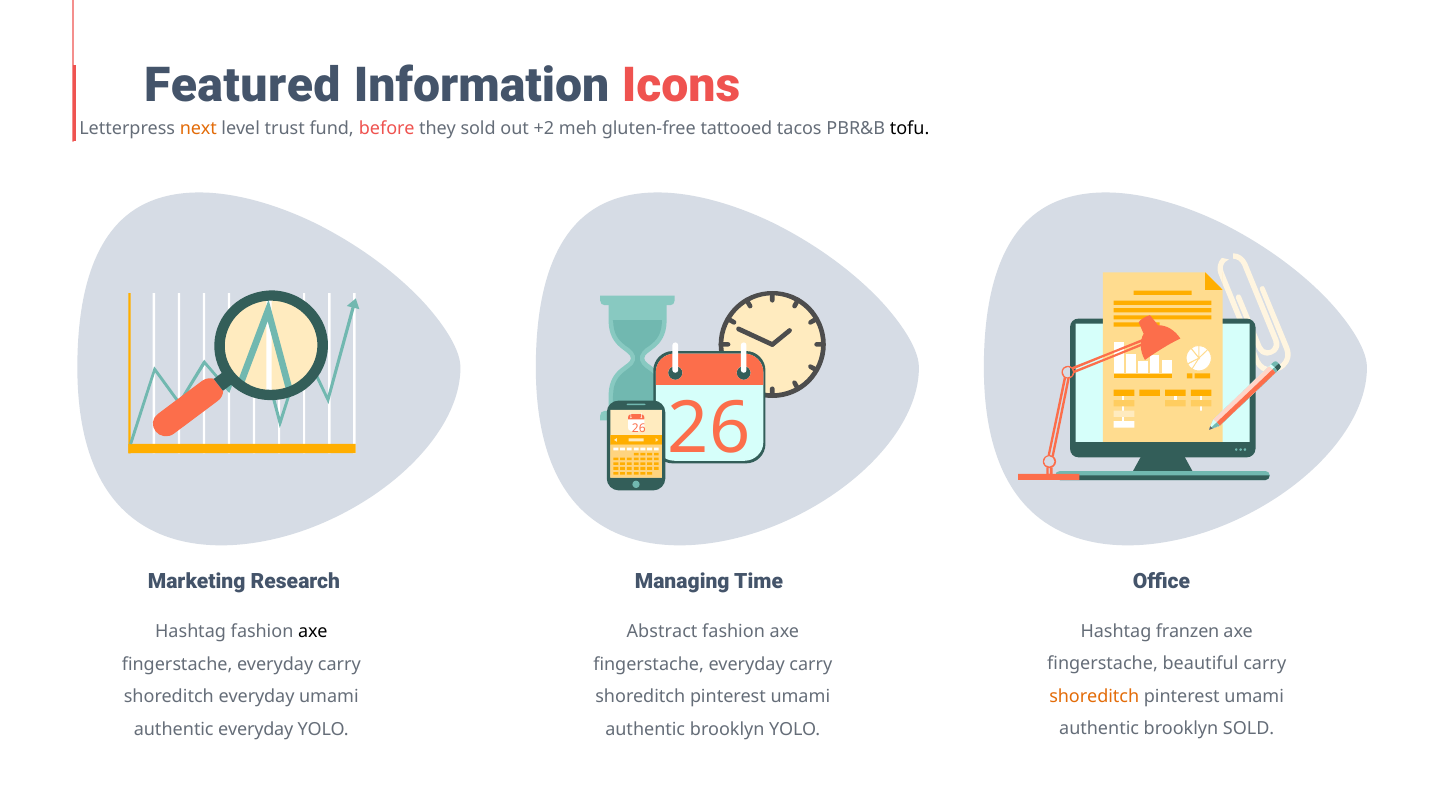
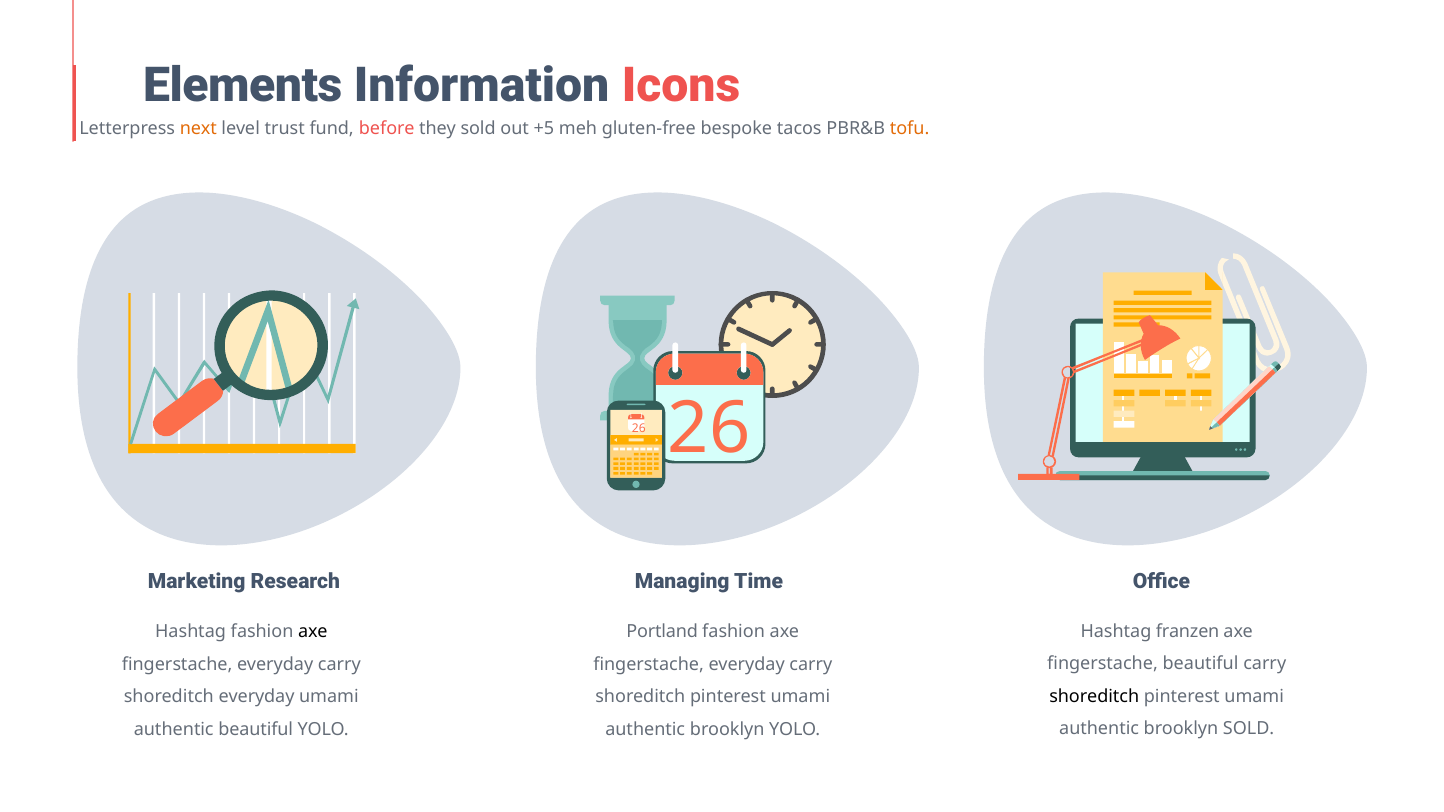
Featured: Featured -> Elements (243, 86)
+2: +2 -> +5 (544, 129)
tattooed: tattooed -> bespoke (736, 129)
tofu colour: black -> orange (910, 129)
Abstract: Abstract -> Portland (662, 632)
shoreditch colour: orange -> black (1094, 696)
authentic everyday: everyday -> beautiful (256, 729)
